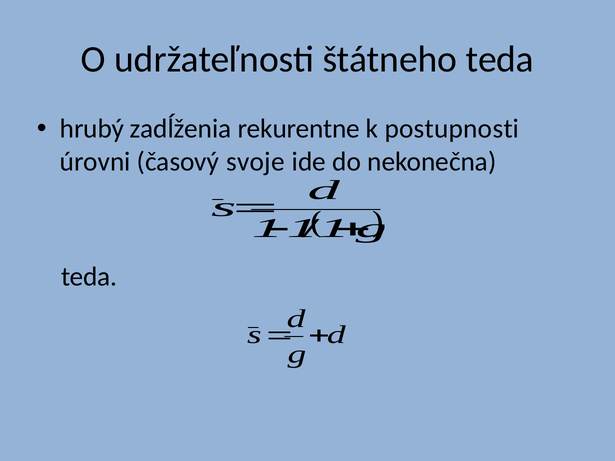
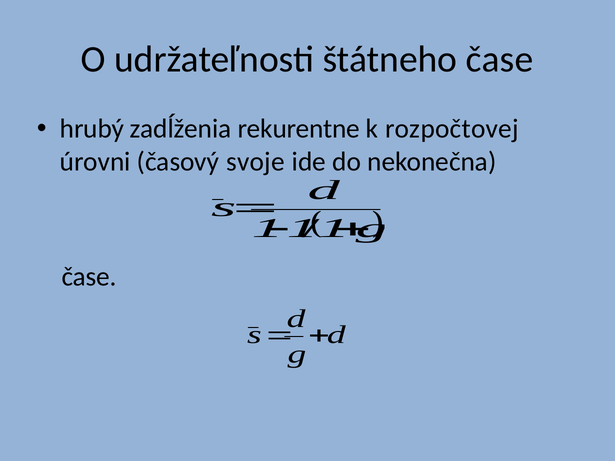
štátneho teda: teda -> čase (500, 60)
postupnosti: postupnosti -> rozpočtovej (452, 129)
teda: teda -> čase (89, 277)
